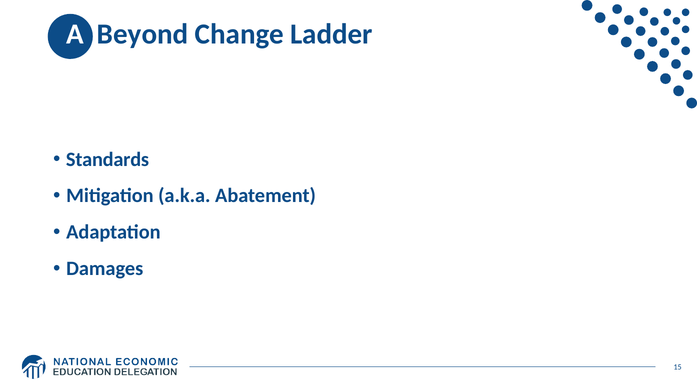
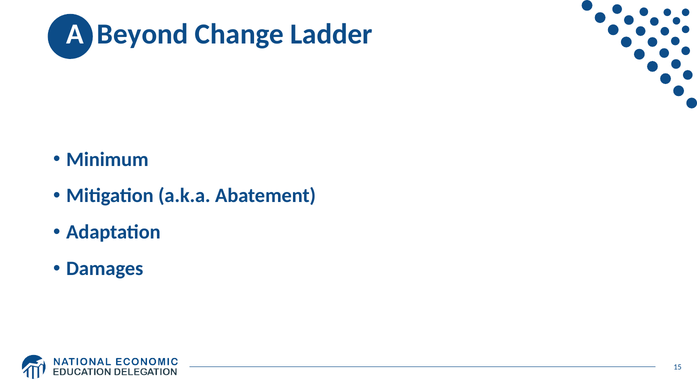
Standards: Standards -> Minimum (107, 159)
